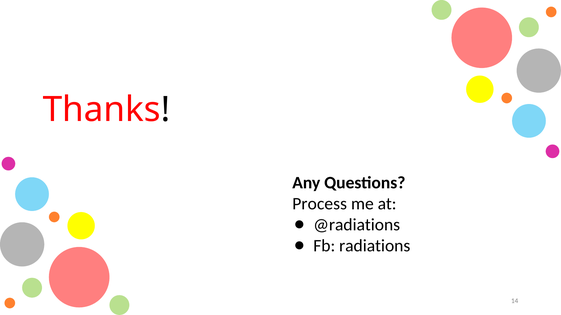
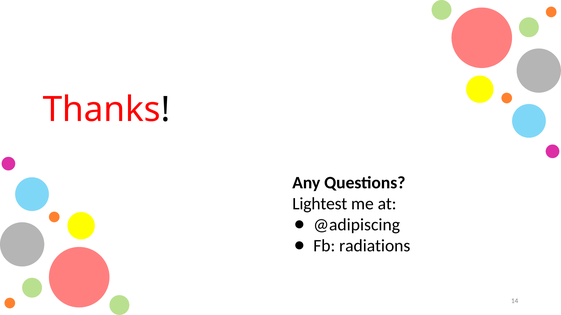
Process: Process -> Lightest (320, 204)
@radiations: @radiations -> @adipiscing (357, 225)
